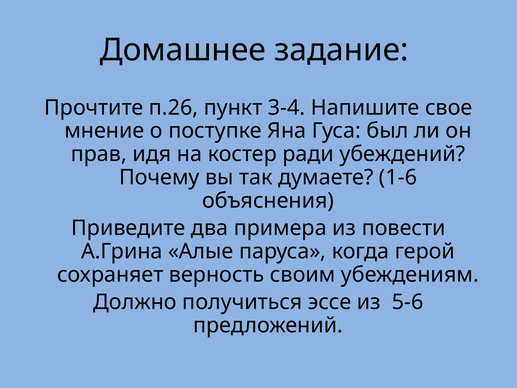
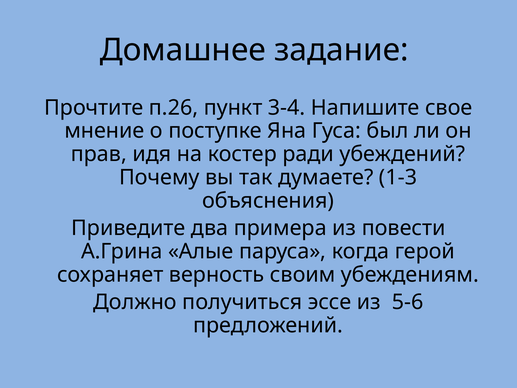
1-6: 1-6 -> 1-3 (398, 177)
